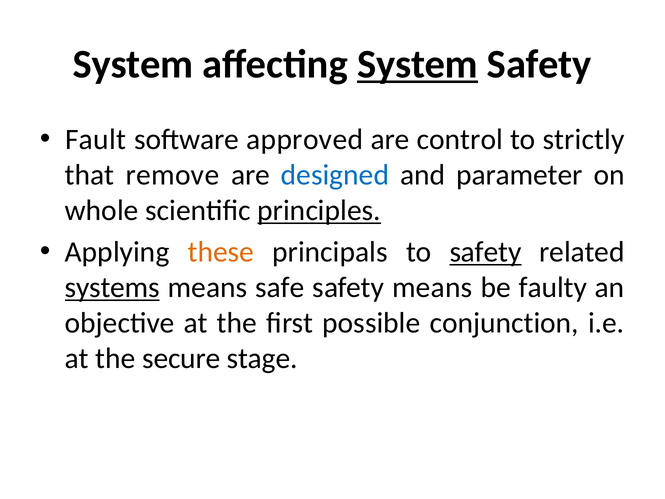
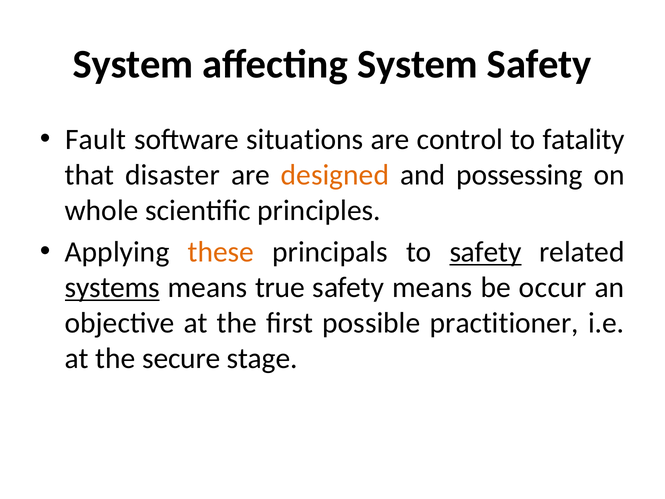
System underline: present -> none (418, 64)
approved: approved -> situations (305, 140)
strictly: strictly -> fatality (584, 140)
remove: remove -> disaster (173, 175)
designed colour: blue -> orange (335, 175)
parameter: parameter -> possessing (519, 175)
principles underline: present -> none (319, 210)
safe: safe -> true (280, 287)
faulty: faulty -> occur (553, 287)
conjunction: conjunction -> practitioner (504, 323)
